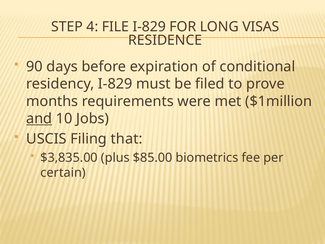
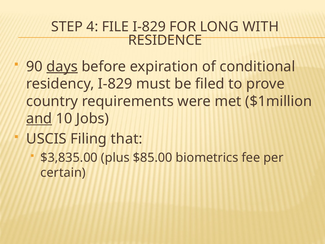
VISAS: VISAS -> WITH (261, 27)
days underline: none -> present (62, 67)
months: months -> country (52, 101)
